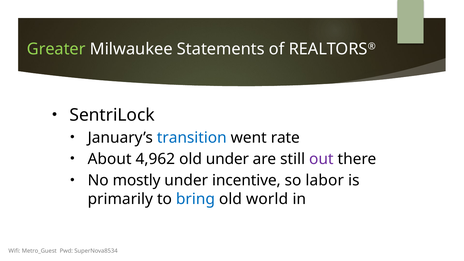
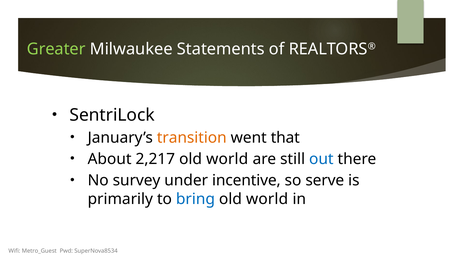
transition colour: blue -> orange (192, 138)
rate: rate -> that (285, 138)
4,962: 4,962 -> 2,217 (155, 159)
under: under -> world (227, 159)
out colour: purple -> blue (321, 159)
mostly: mostly -> survey (137, 181)
labor: labor -> serve (325, 181)
